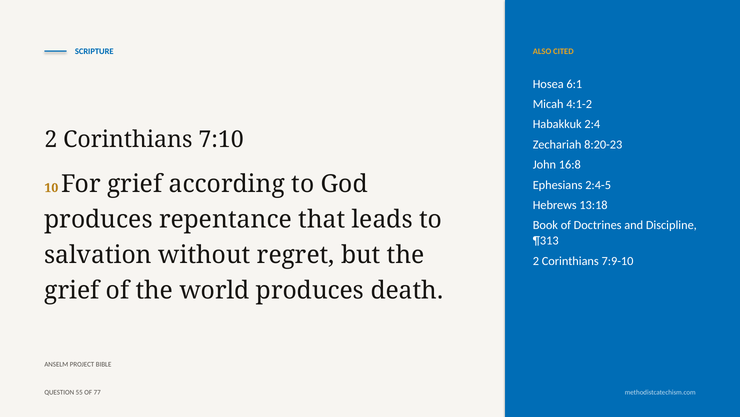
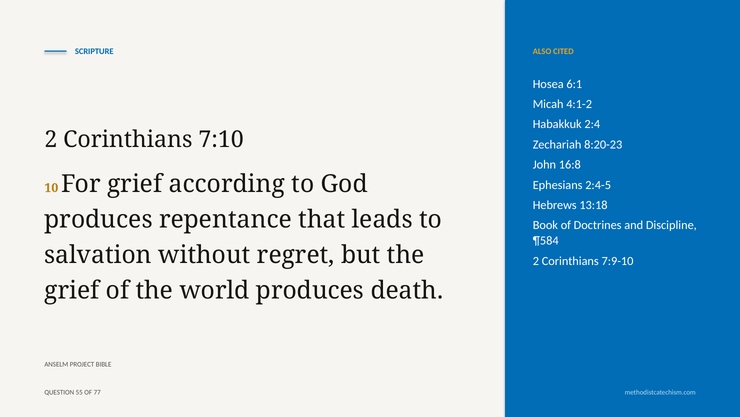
¶313: ¶313 -> ¶584 (546, 240)
